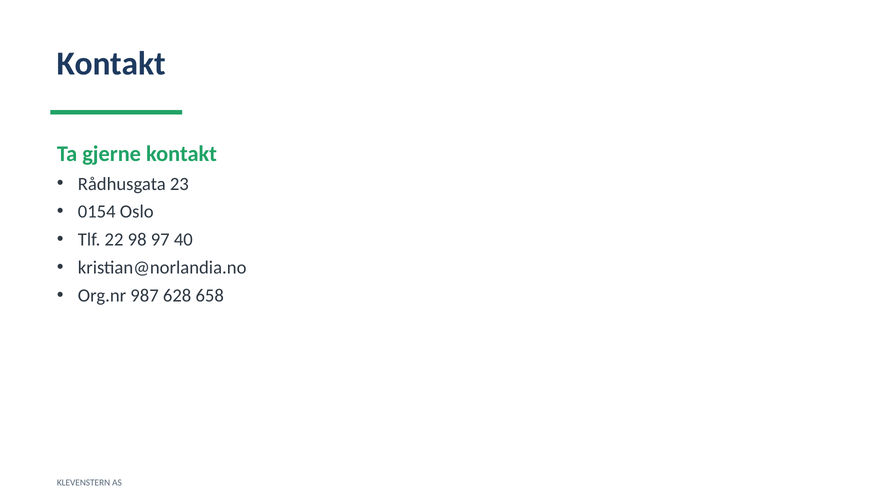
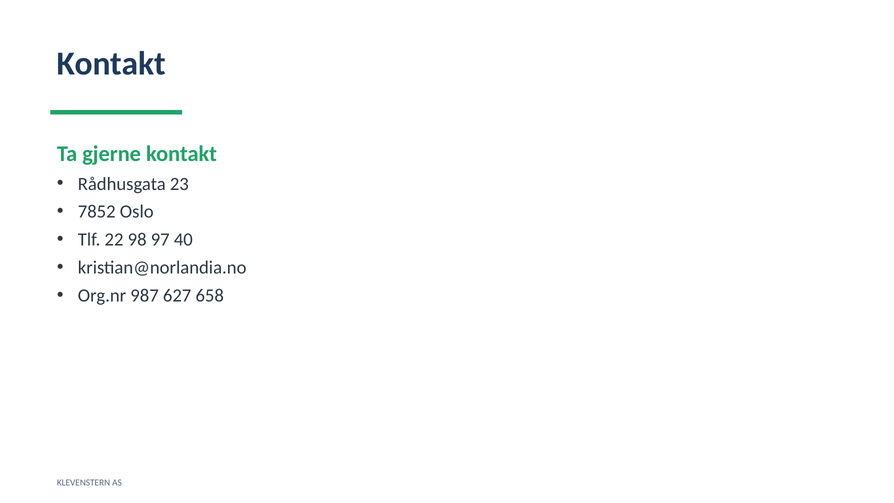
0154: 0154 -> 7852 (97, 212)
628: 628 -> 627 (177, 296)
